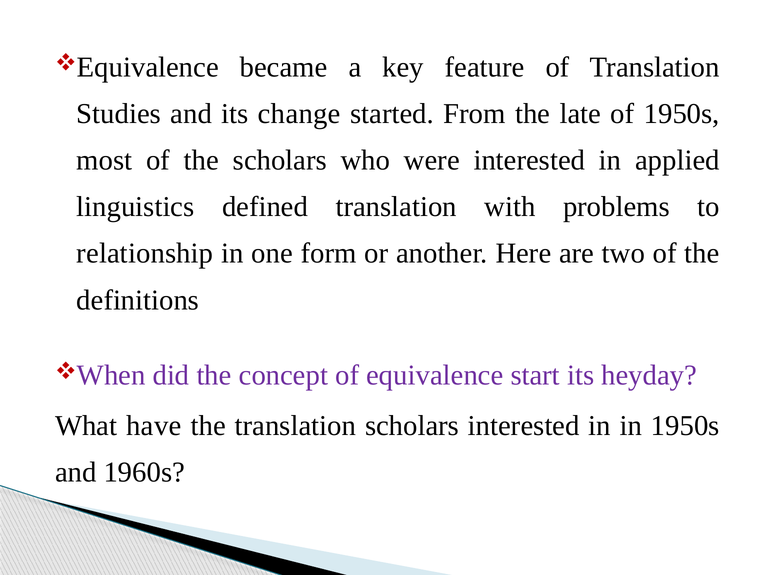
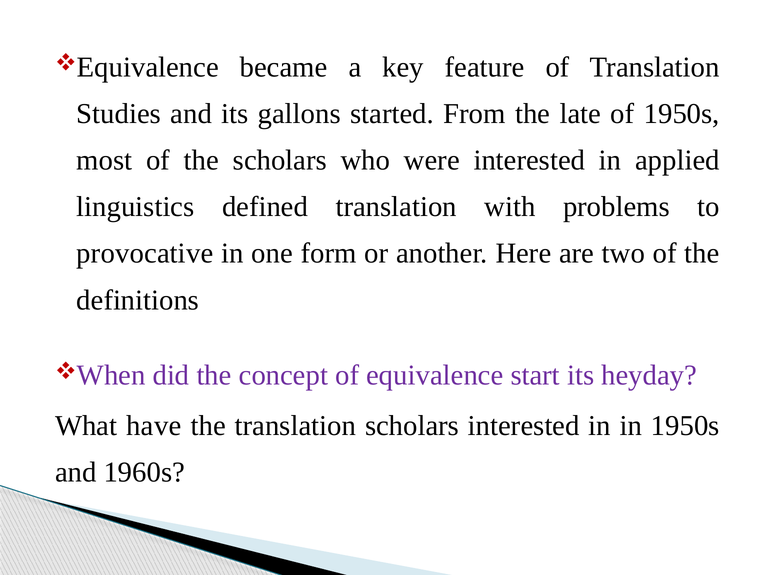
change: change -> gallons (299, 114)
relationship: relationship -> provocative (145, 253)
